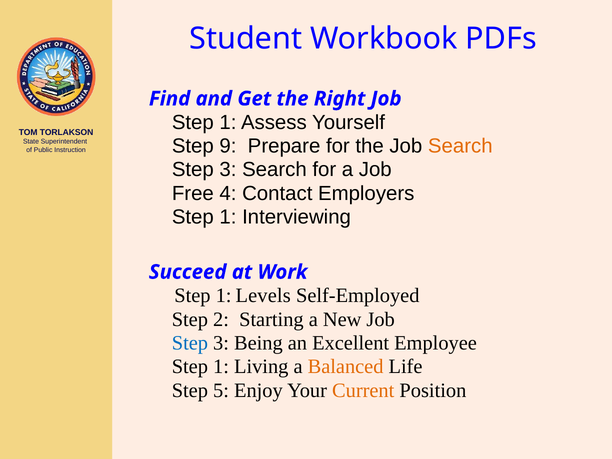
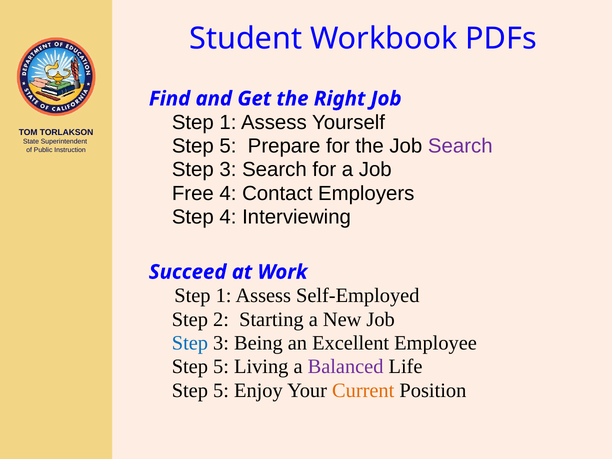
9: 9 -> 5 (228, 146)
Search colour: orange -> purple (460, 146)
1: 1 -> 4 (228, 217)
Levels: Levels -> Assess (263, 296)
1: 1 -> 5 (221, 367)
Balanced colour: orange -> purple (346, 367)
